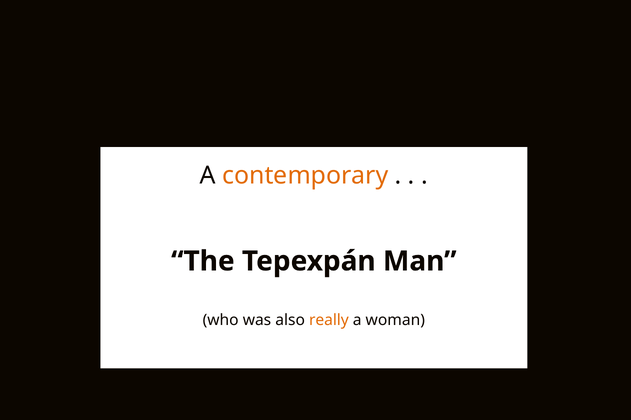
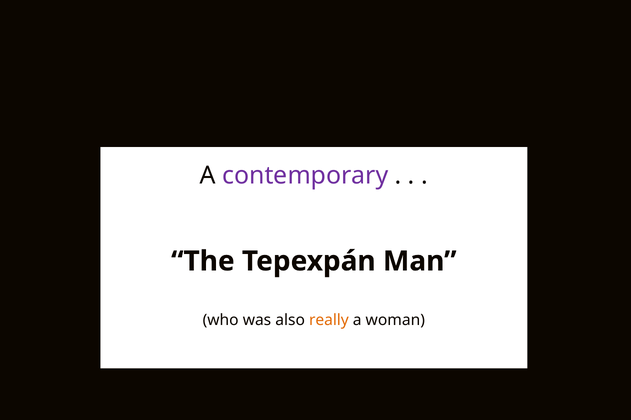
contemporary colour: orange -> purple (305, 176)
